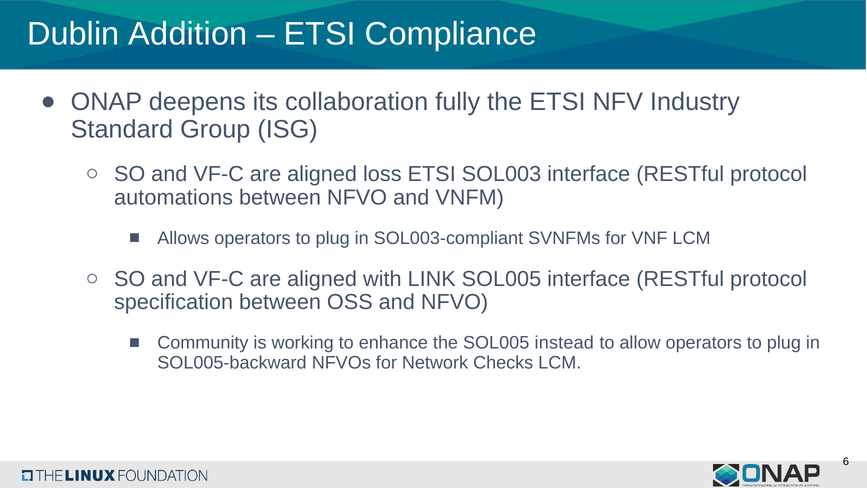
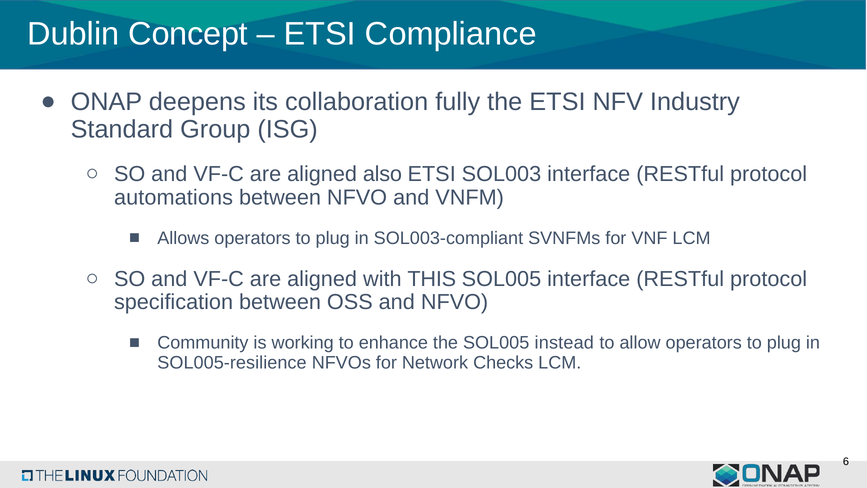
Addition: Addition -> Concept (188, 34)
loss: loss -> also (382, 174)
LINK: LINK -> THIS (432, 279)
SOL005-backward: SOL005-backward -> SOL005-resilience (232, 362)
